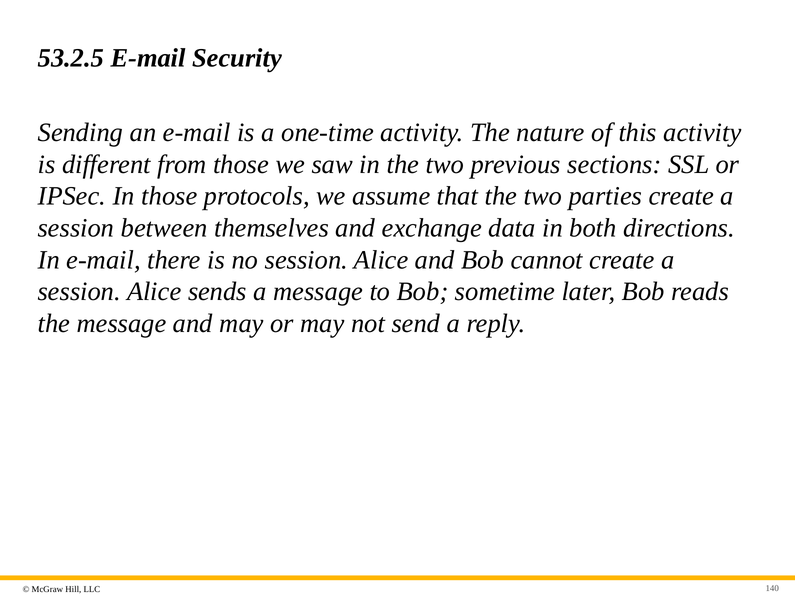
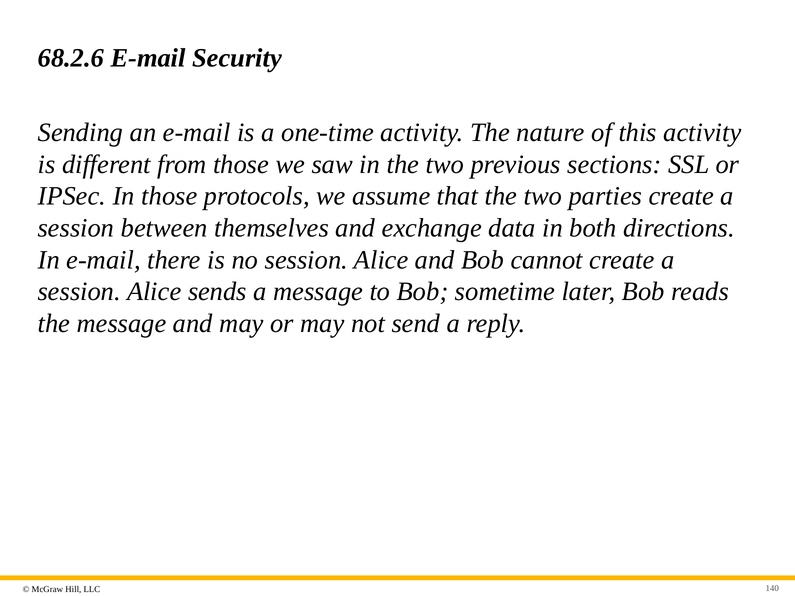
53.2.5: 53.2.5 -> 68.2.6 (71, 58)
